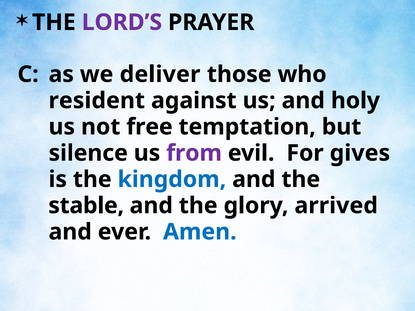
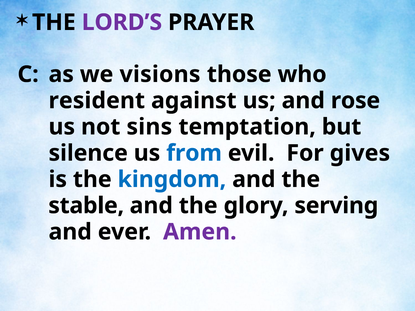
deliver: deliver -> visions (160, 74)
holy: holy -> rose (355, 101)
free: free -> sins (149, 127)
from colour: purple -> blue (194, 153)
arrived: arrived -> serving (336, 206)
Amen colour: blue -> purple (200, 232)
